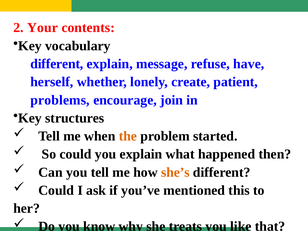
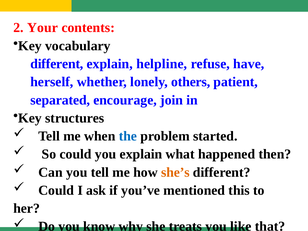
message: message -> helpline (162, 64)
create: create -> others (191, 82)
problems: problems -> separated (60, 100)
the colour: orange -> blue (128, 136)
